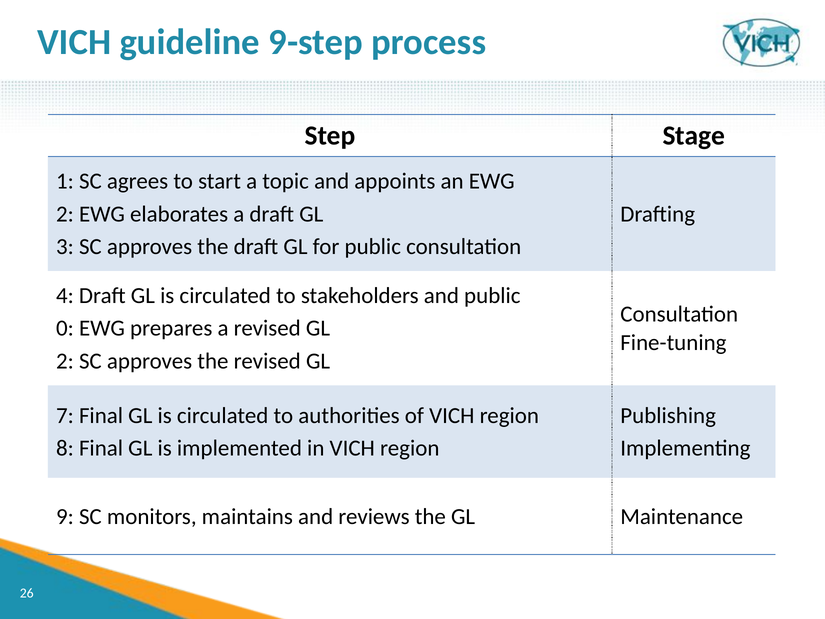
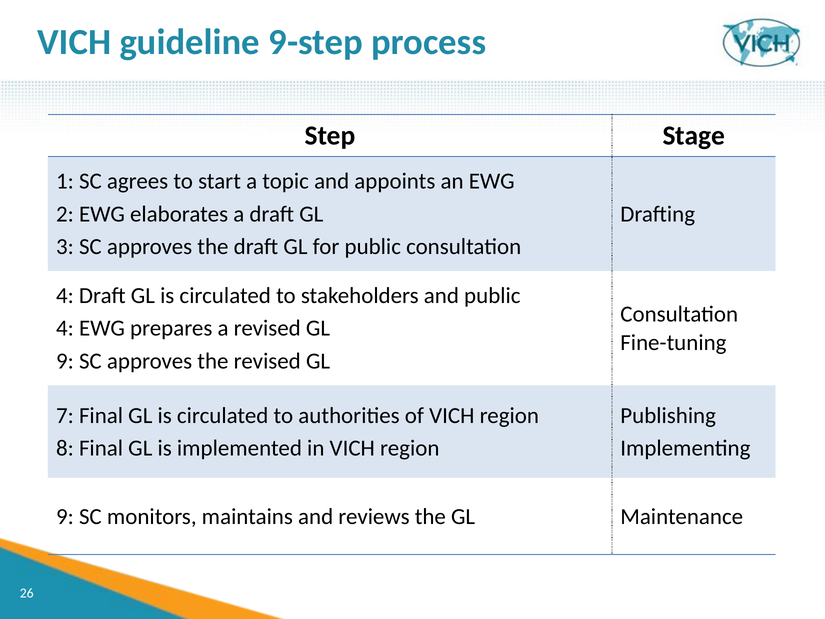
0: 0 -> 4 (65, 328)
2: 2 -> 9 (65, 361)
